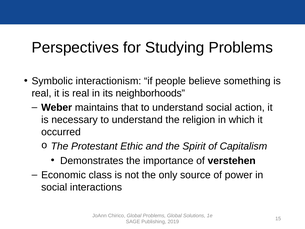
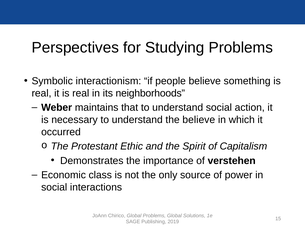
the religion: religion -> believe (199, 120)
